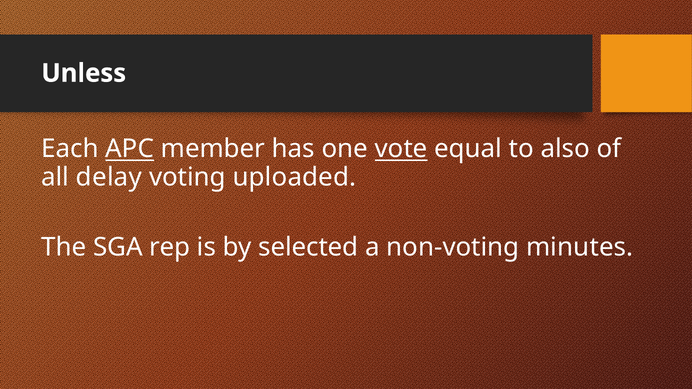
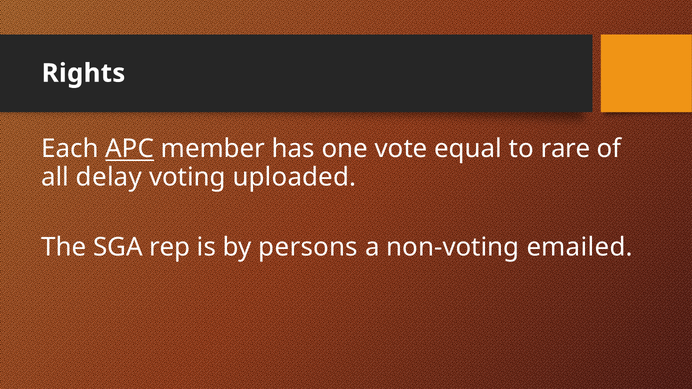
Unless: Unless -> Rights (83, 73)
vote underline: present -> none (401, 149)
also: also -> rare (566, 149)
selected: selected -> persons (308, 248)
minutes: minutes -> emailed (580, 248)
